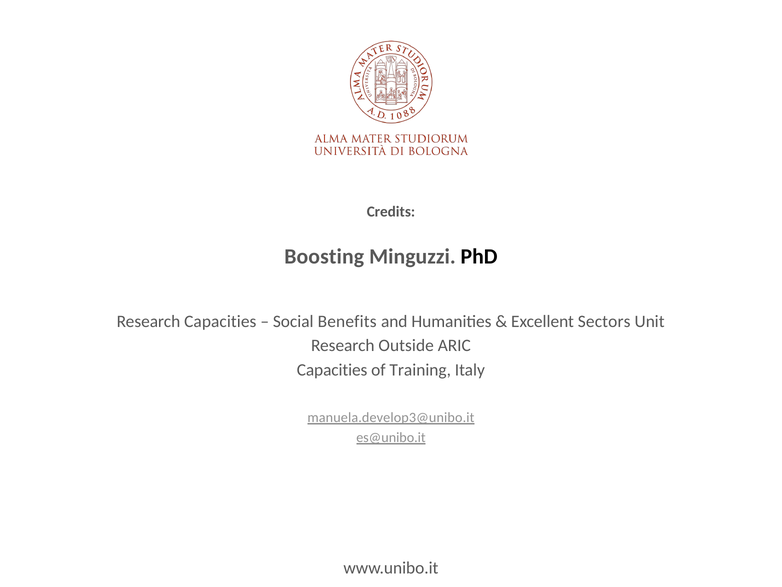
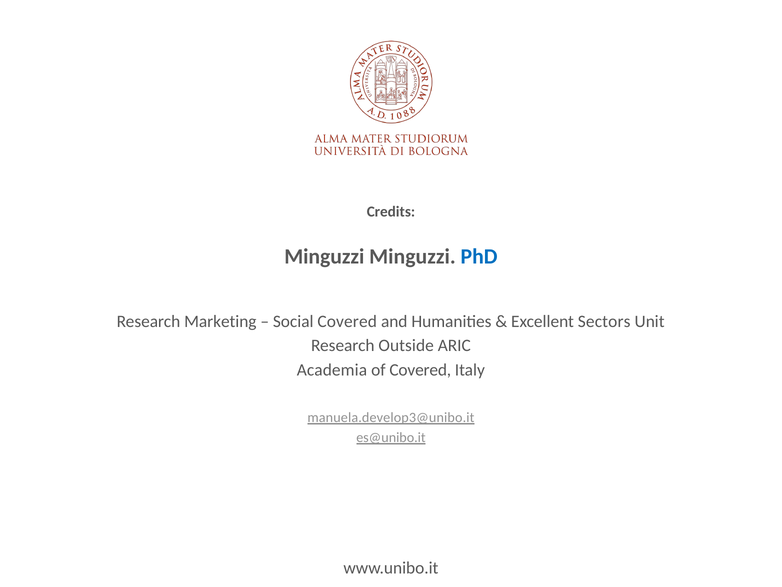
Boosting: Boosting -> Minguzzi (324, 256)
PhD colour: black -> blue (479, 256)
Research Capacities: Capacities -> Marketing (220, 321)
Social Benefits: Benefits -> Covered (347, 321)
Capacities: Capacities -> Academia (332, 370)
of Training: Training -> Covered (420, 370)
